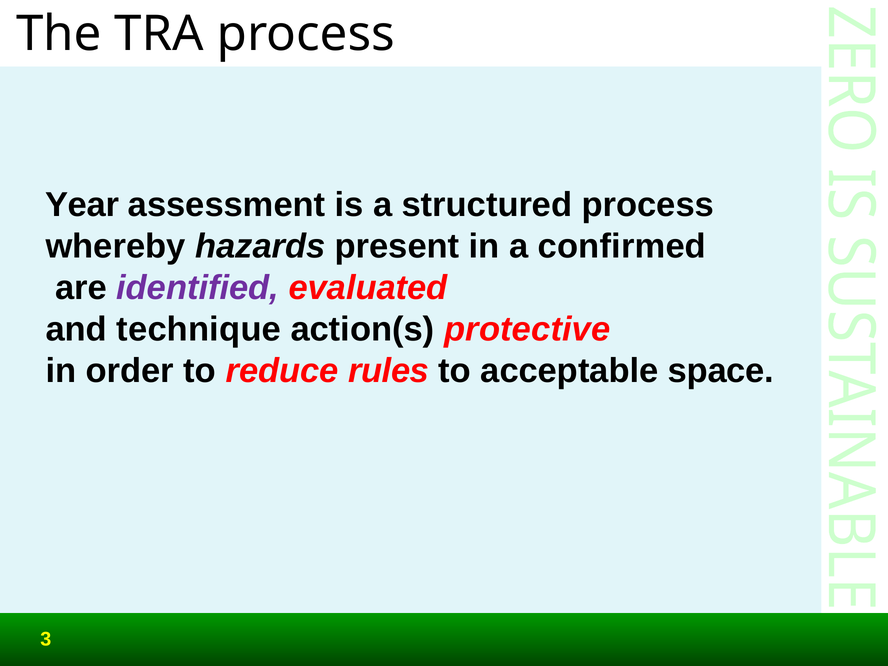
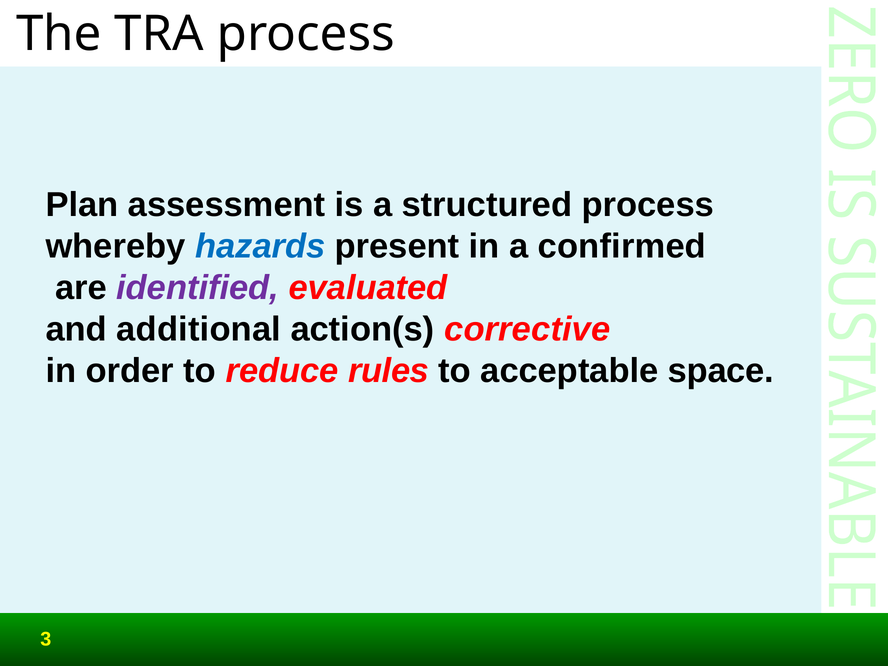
Year: Year -> Plan (82, 205)
hazards colour: black -> blue (260, 247)
technique: technique -> additional (199, 329)
protective: protective -> corrective (527, 329)
